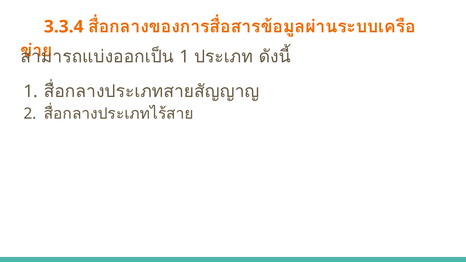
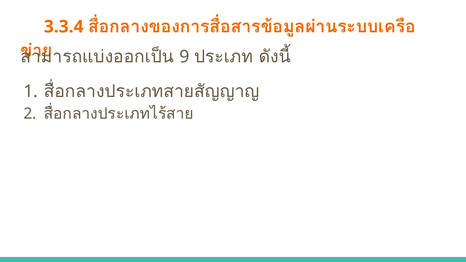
1: 1 -> 9 (185, 57)
